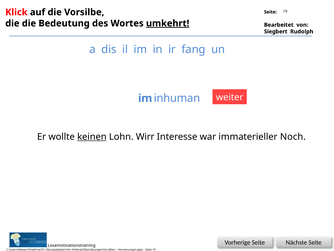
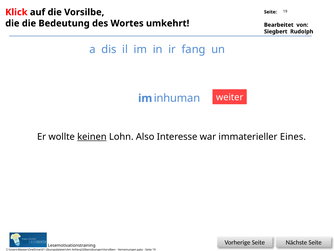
umkehrt underline: present -> none (168, 23)
Wirr: Wirr -> Also (145, 136)
Noch: Noch -> Eines (293, 136)
